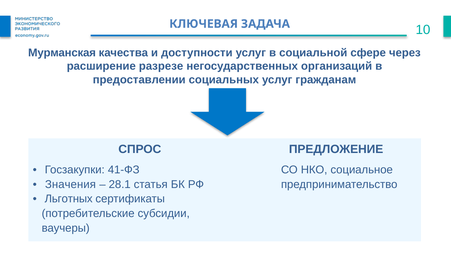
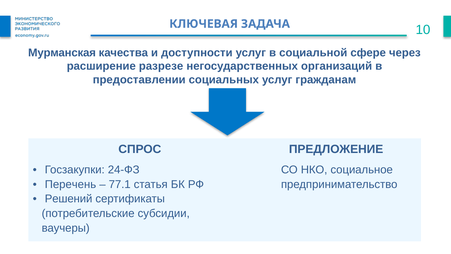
41-ФЗ: 41-ФЗ -> 24-ФЗ (124, 170)
Значения: Значения -> Перечень (70, 184)
28.1: 28.1 -> 77.1 (120, 184)
Льготных: Льготных -> Решений (69, 199)
